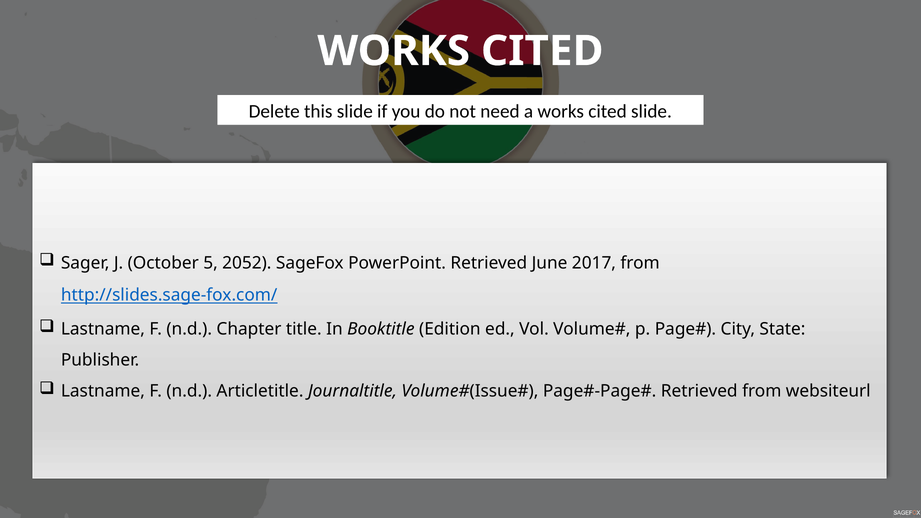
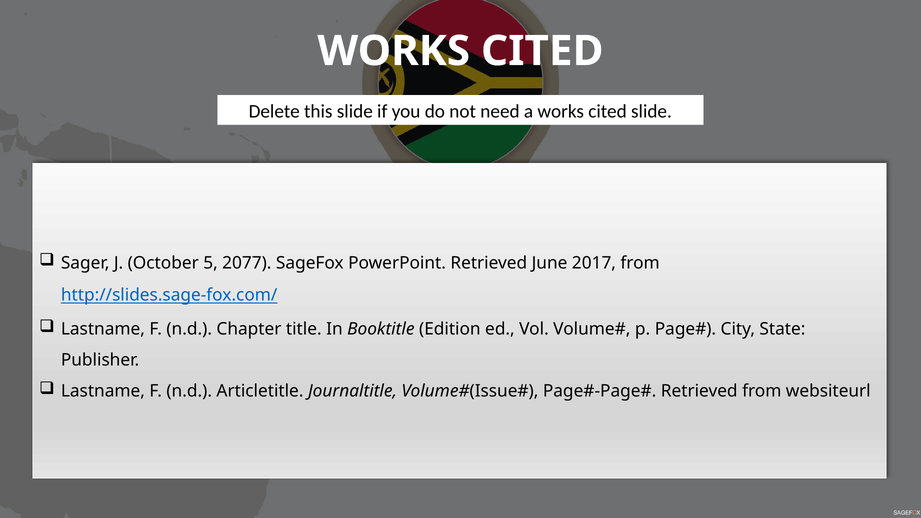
2052: 2052 -> 2077 (247, 263)
